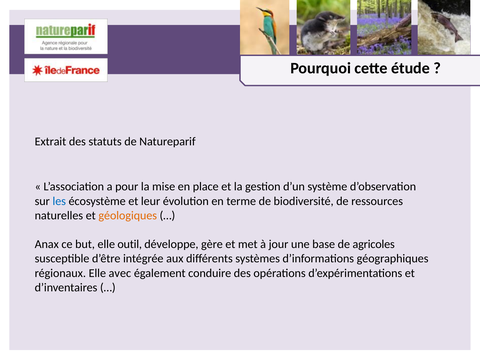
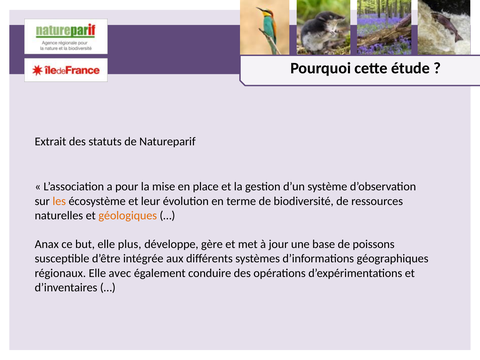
les colour: blue -> orange (59, 201)
outil: outil -> plus (130, 244)
agricoles: agricoles -> poissons (374, 244)
